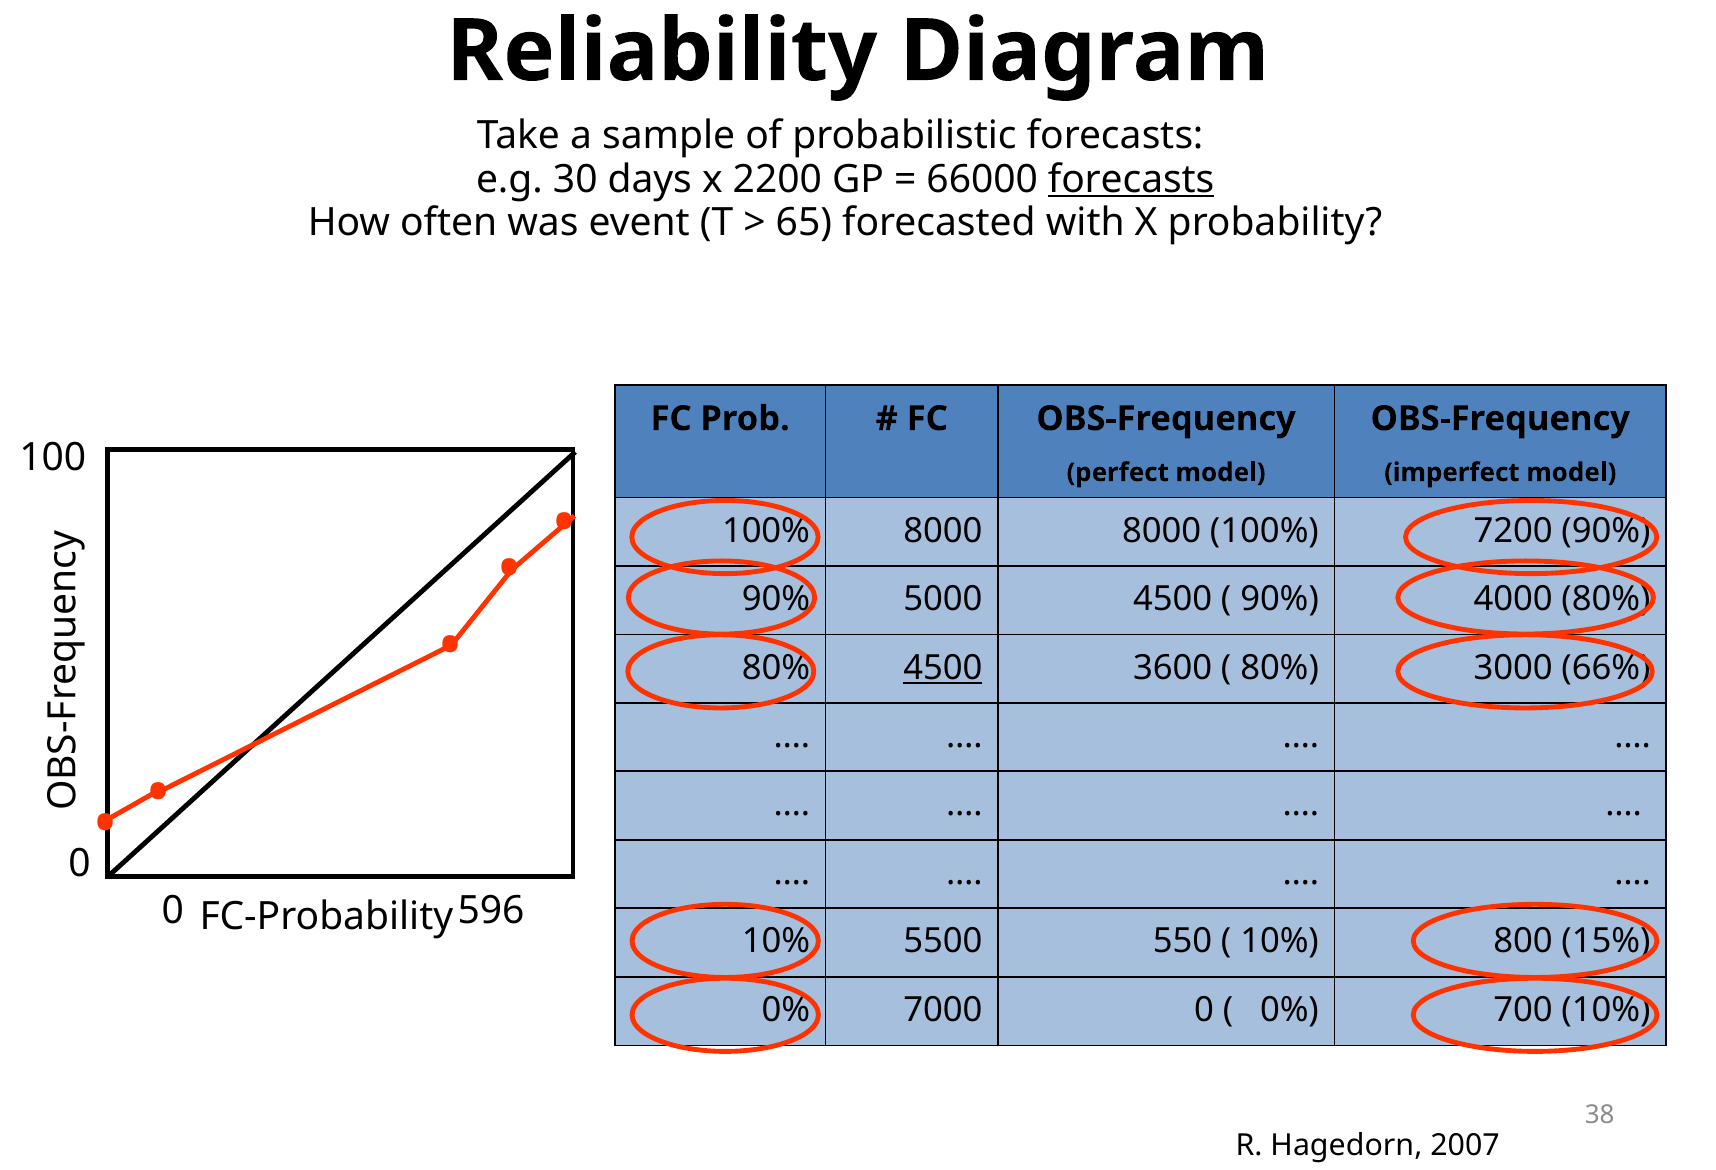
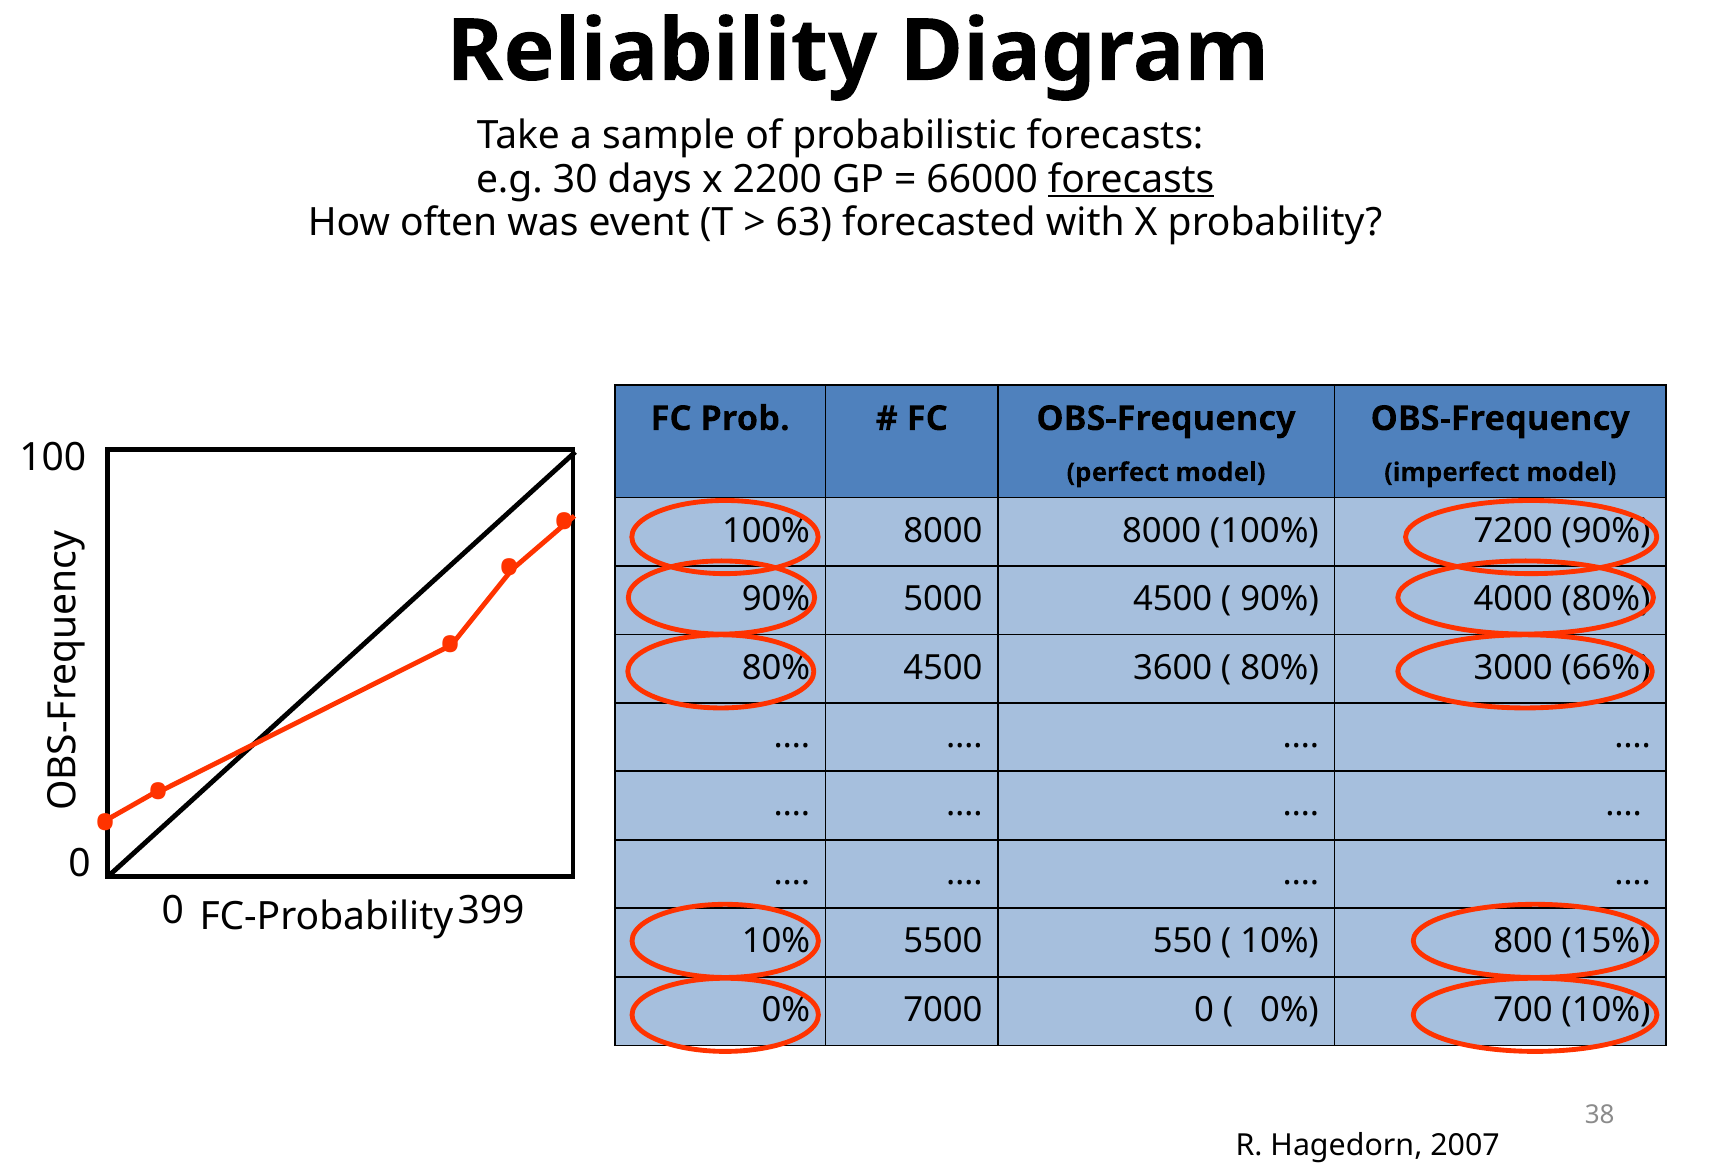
65: 65 -> 63 (804, 223)
4500 underline: present -> none (943, 668)
596: 596 -> 399 (491, 910)
